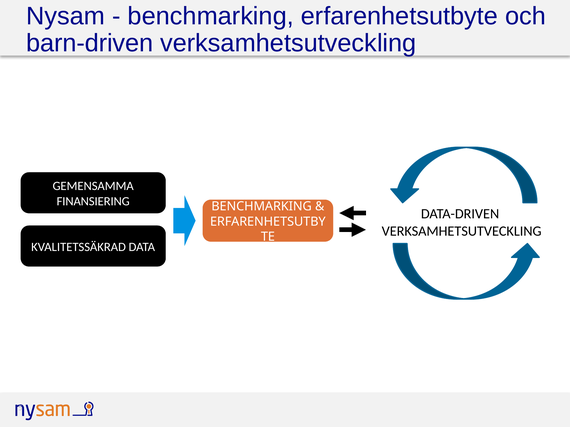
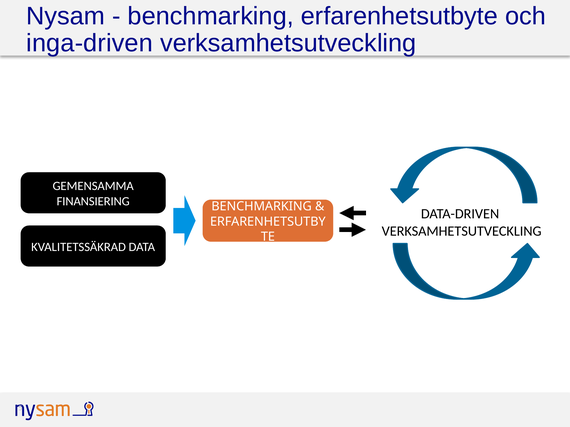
barn-driven: barn-driven -> inga-driven (90, 43)
